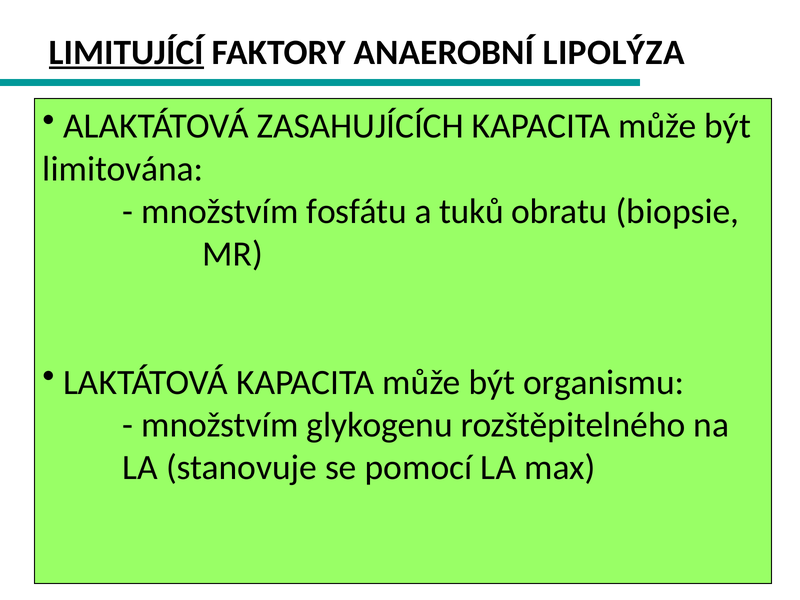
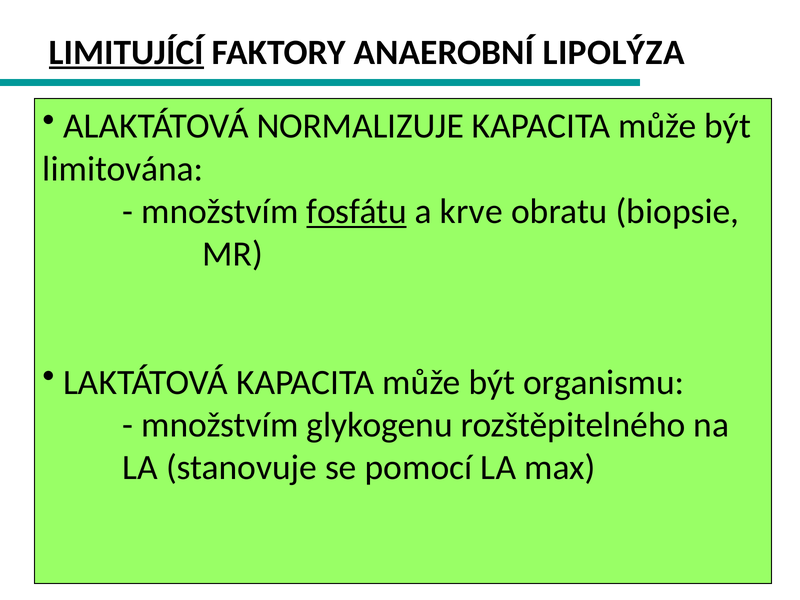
ZASAHUJÍCÍCH: ZASAHUJÍCÍCH -> NORMALIZUJE (360, 126)
fosfátu underline: none -> present (357, 212)
tuků: tuků -> krve (471, 212)
